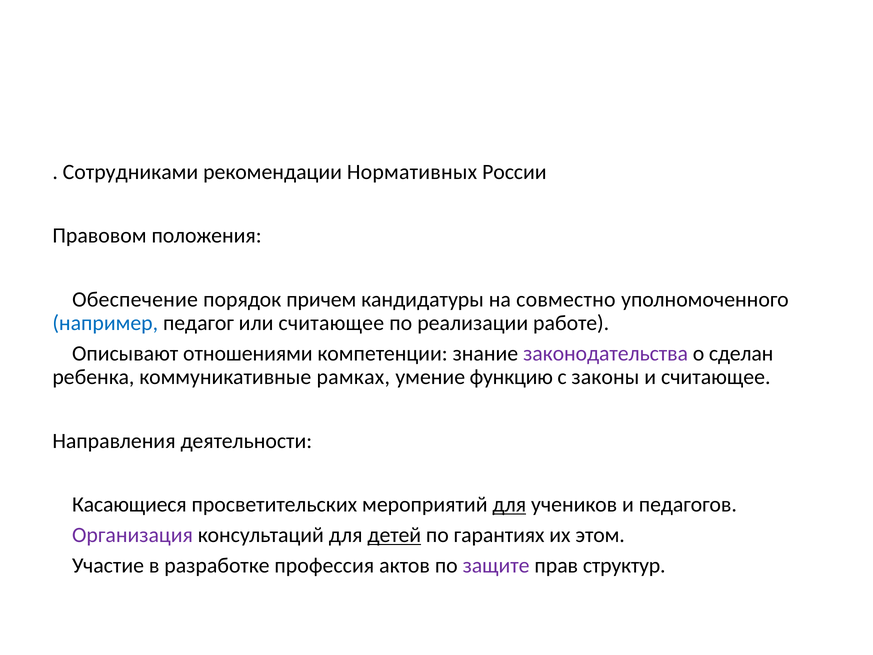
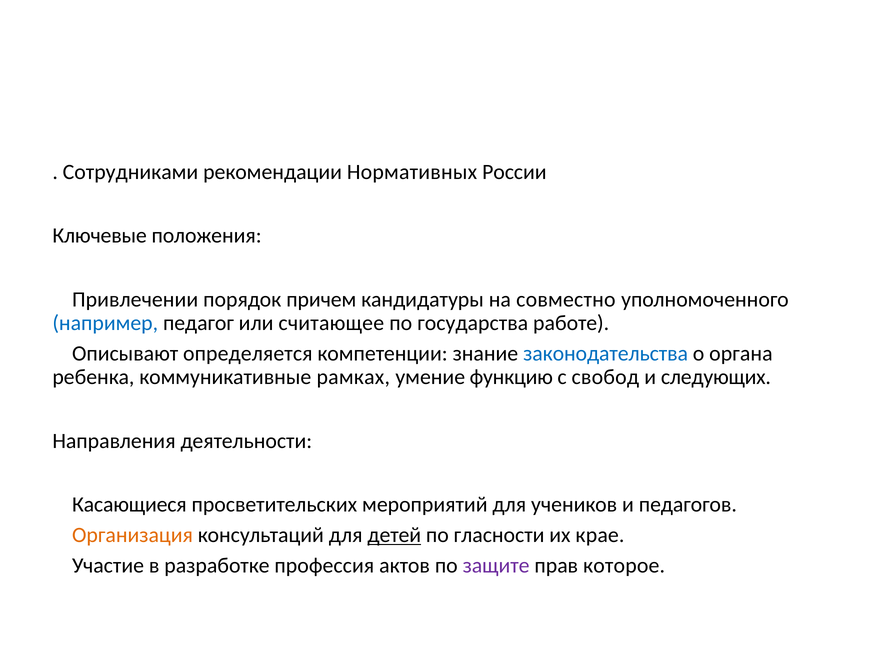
Правовом: Правовом -> Ключевые (100, 235)
Обеспечение: Обеспечение -> Привлечении (135, 299)
реализации: реализации -> государства (473, 323)
отношениями: отношениями -> определяется (248, 353)
законодательства colour: purple -> blue (606, 353)
сделан: сделан -> органа (741, 353)
законы: законы -> свобод (605, 377)
и считающее: считающее -> следующих (716, 377)
для underline: present -> none (509, 504)
Организация colour: purple -> orange (132, 535)
гарантиях: гарантиях -> гласности (499, 535)
этом: этом -> крае (600, 535)
структур: структур -> которое (624, 565)
